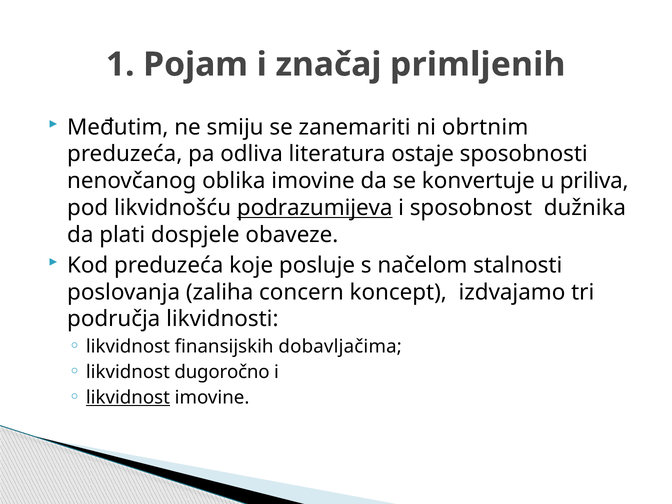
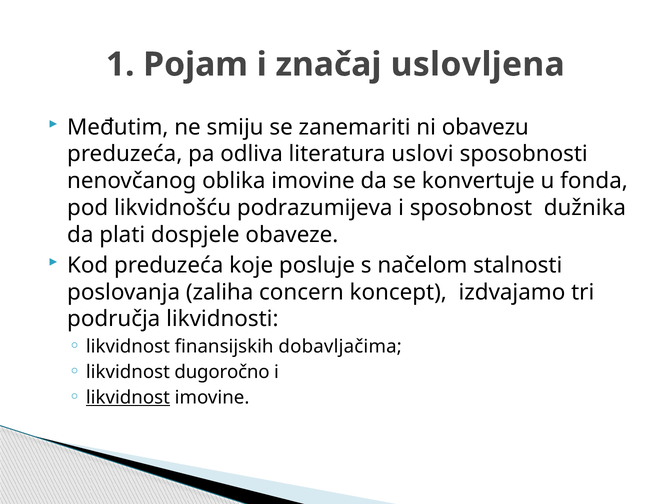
primljenih: primljenih -> uslovljena (478, 65)
obrtnim: obrtnim -> obavezu (485, 127)
ostaje: ostaje -> uslovi (422, 154)
priliva: priliva -> fonda (594, 181)
podrazumijeva underline: present -> none (315, 208)
